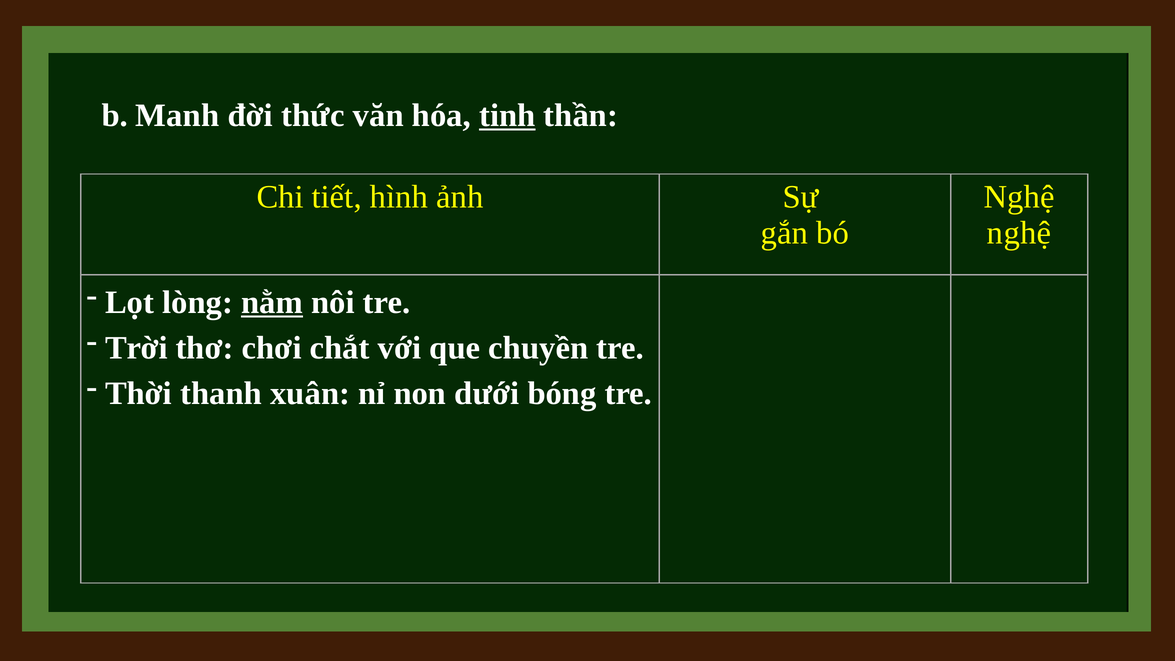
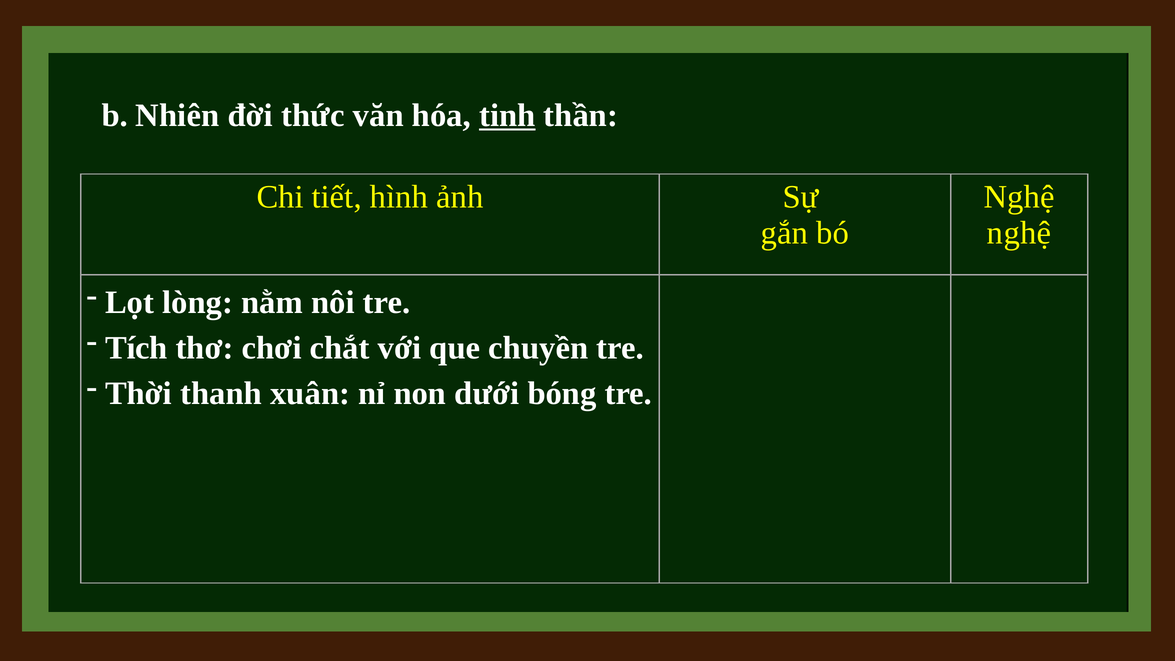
Manh: Manh -> Nhiên (177, 115)
nằm underline: present -> none (272, 302)
Trời: Trời -> Tích (136, 348)
